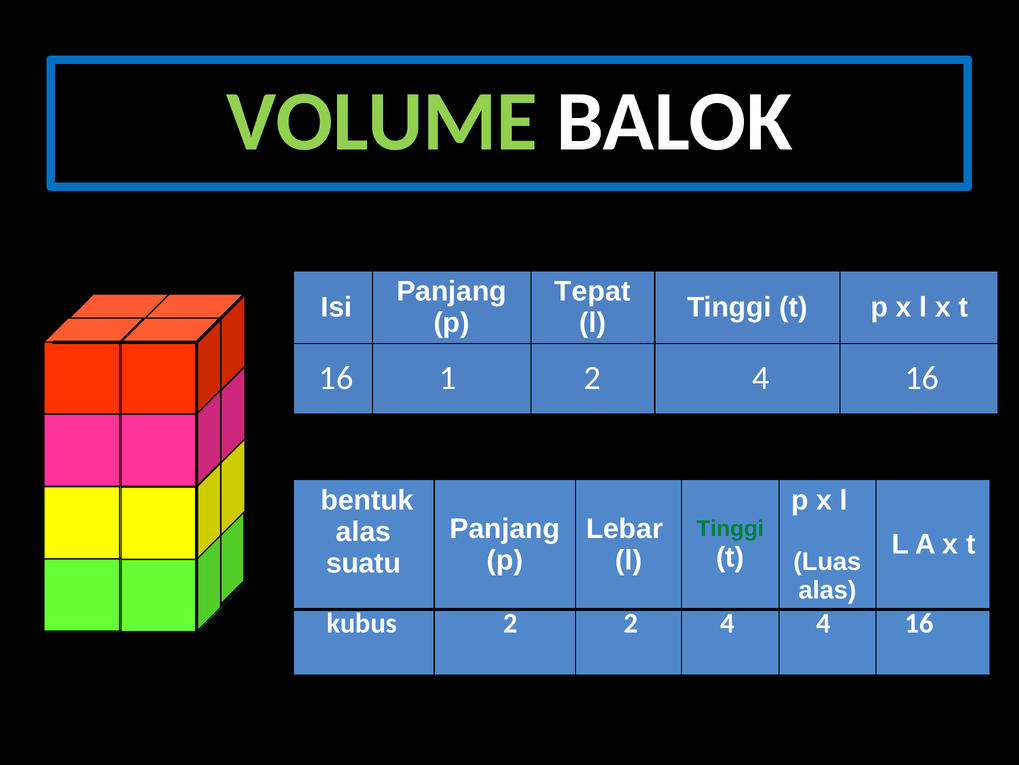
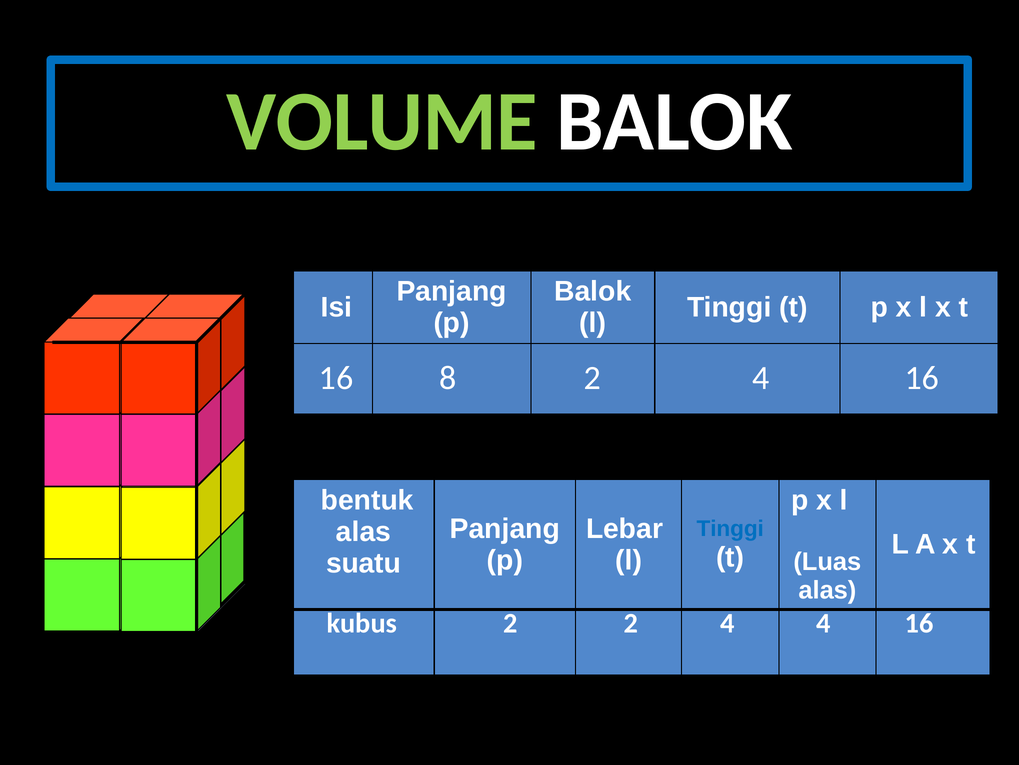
Tepat: Tepat -> Balok (593, 291)
1: 1 -> 8 (448, 378)
Tinggi colour: green -> blue (730, 528)
